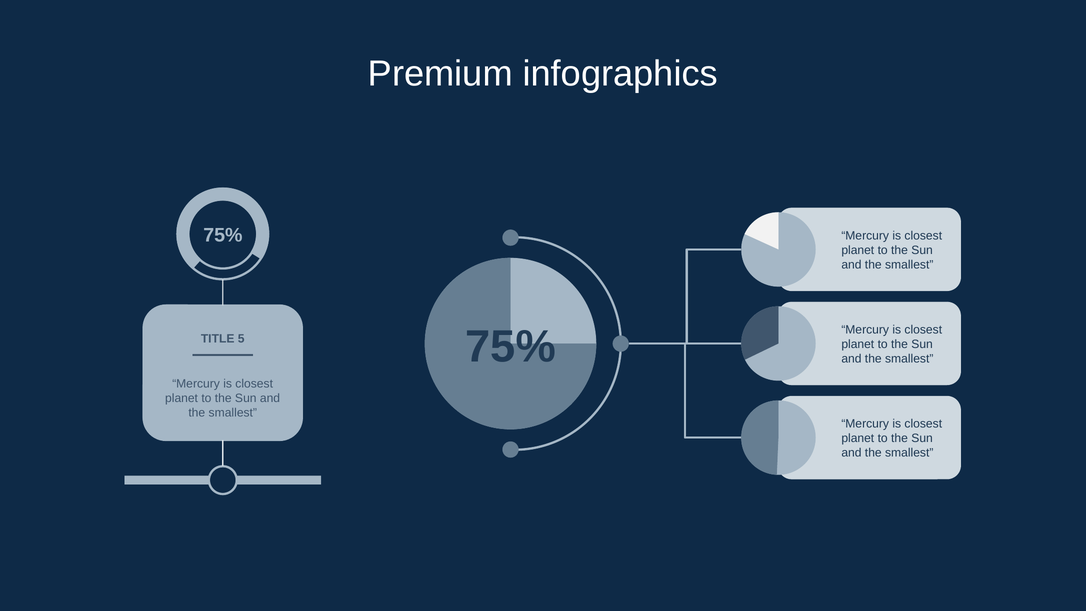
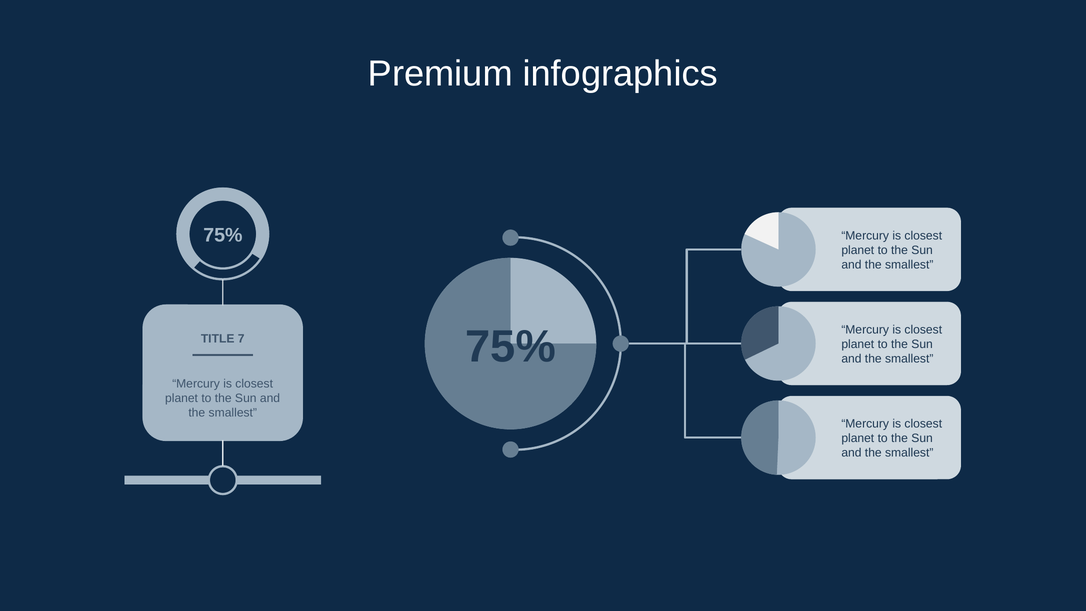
5: 5 -> 7 (241, 339)
